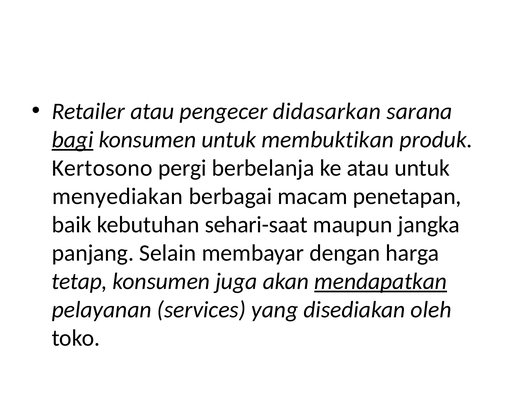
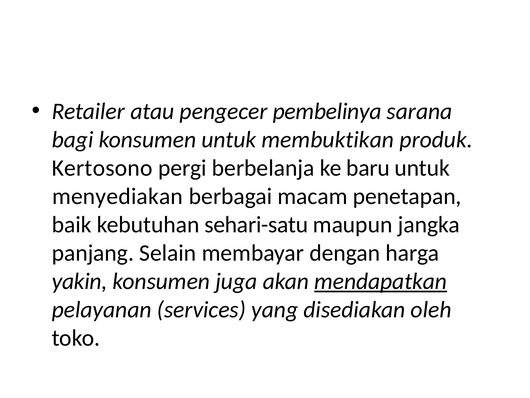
didasarkan: didasarkan -> pembelinya (327, 111)
bagi underline: present -> none (73, 139)
ke atau: atau -> baru (368, 168)
sehari-saat: sehari-saat -> sehari-satu (256, 224)
tetap: tetap -> yakin (80, 281)
